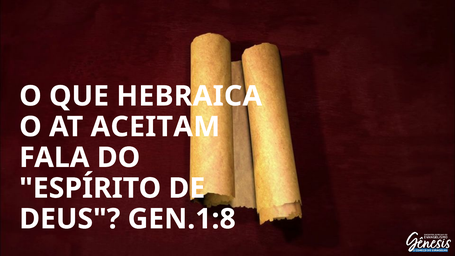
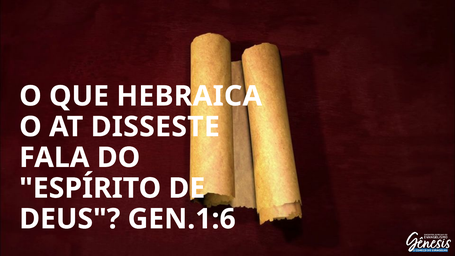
ACEITAM: ACEITAM -> DISSESTE (155, 127)
GEN.1:8: GEN.1:8 -> GEN.1:6 (182, 219)
